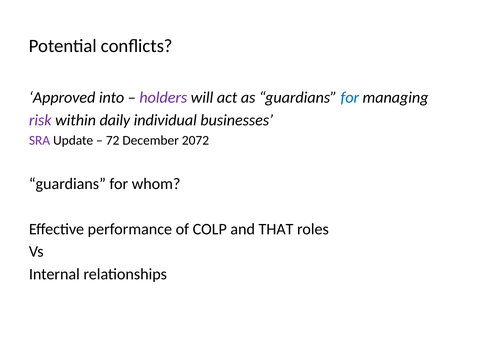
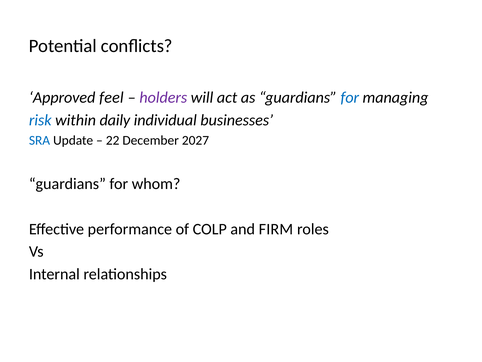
into: into -> feel (111, 98)
risk colour: purple -> blue (40, 120)
SRA colour: purple -> blue (39, 140)
72: 72 -> 22 (113, 140)
2072: 2072 -> 2027 (195, 140)
THAT: THAT -> FIRM (276, 229)
